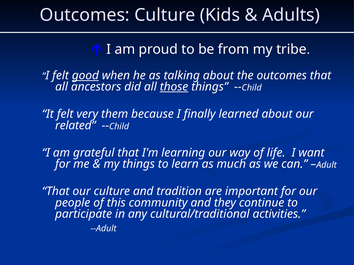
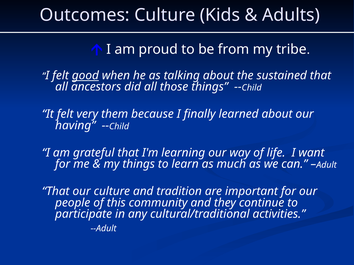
the outcomes: outcomes -> sustained (282, 76)
those underline: present -> none (174, 87)
related: related -> having (75, 126)
